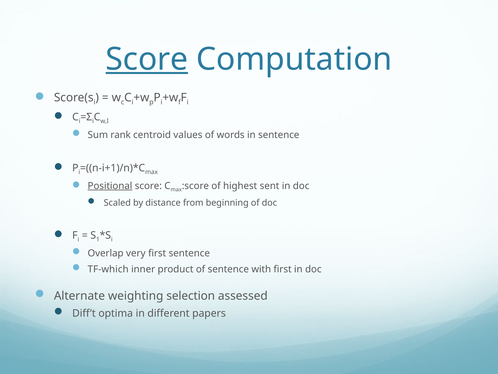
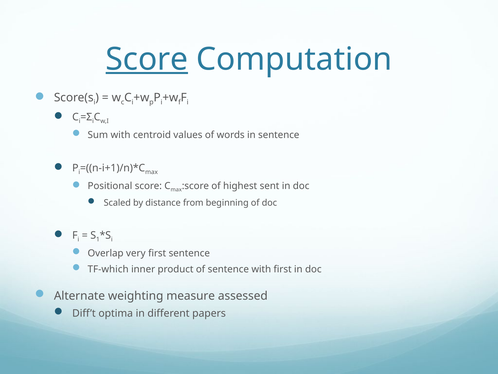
Sum rank: rank -> with (121, 135)
Positional underline: present -> none (110, 186)
selection: selection -> measure (191, 296)
